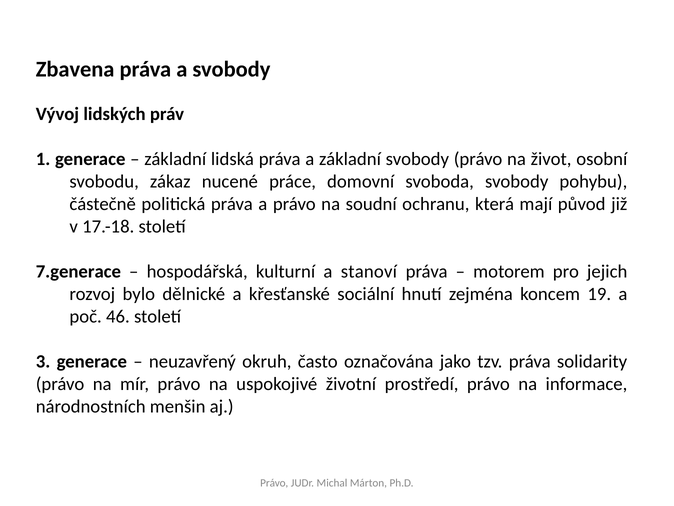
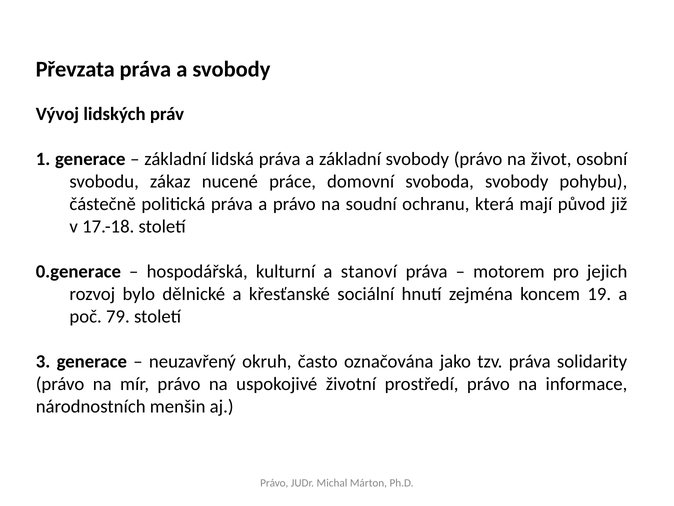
Zbavena: Zbavena -> Převzata (75, 69)
7.generace: 7.generace -> 0.generace (78, 271)
46: 46 -> 79 (118, 316)
